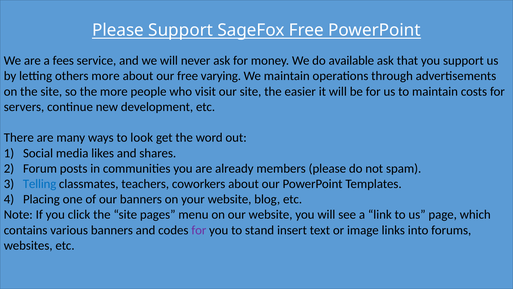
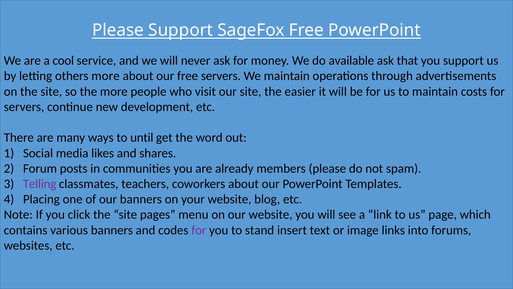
fees: fees -> cool (63, 61)
free varying: varying -> servers (221, 76)
look: look -> until (142, 137)
Telling colour: blue -> purple (40, 184)
